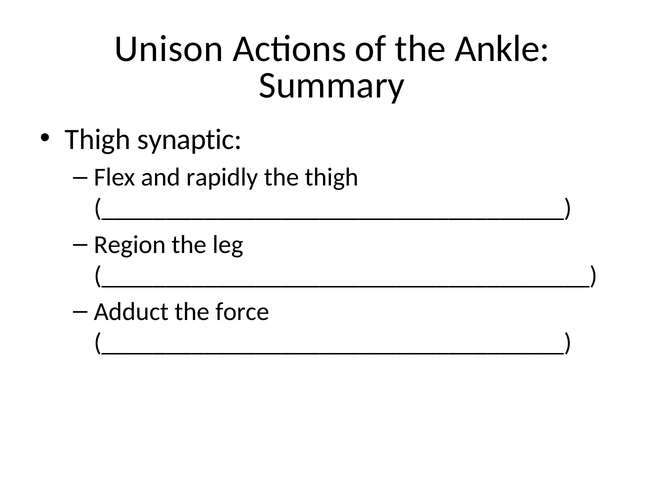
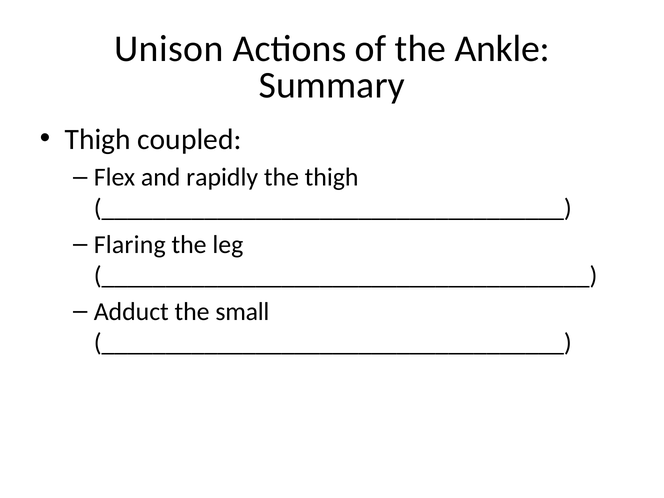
synaptic: synaptic -> coupled (189, 139)
Region: Region -> Flaring (130, 245)
force: force -> small (242, 312)
